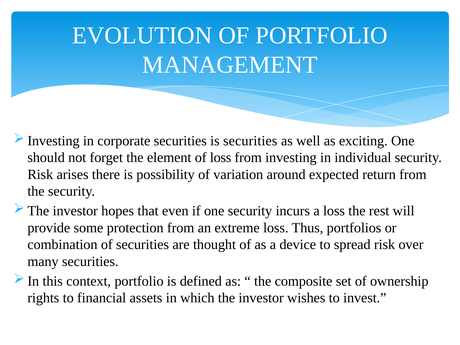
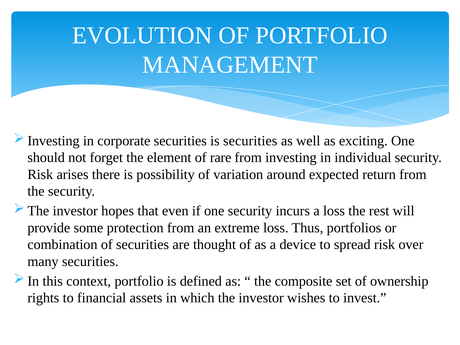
of loss: loss -> rare (221, 158)
